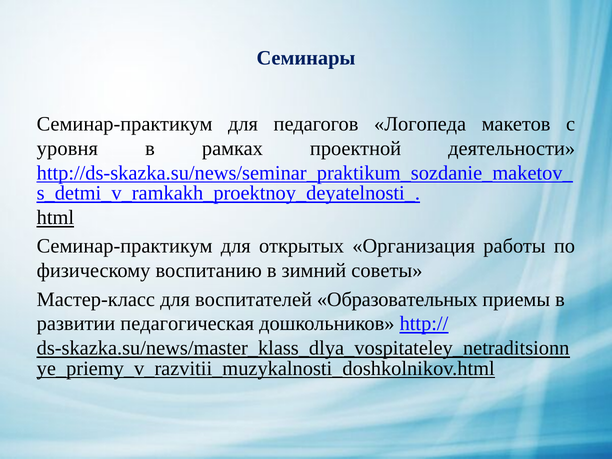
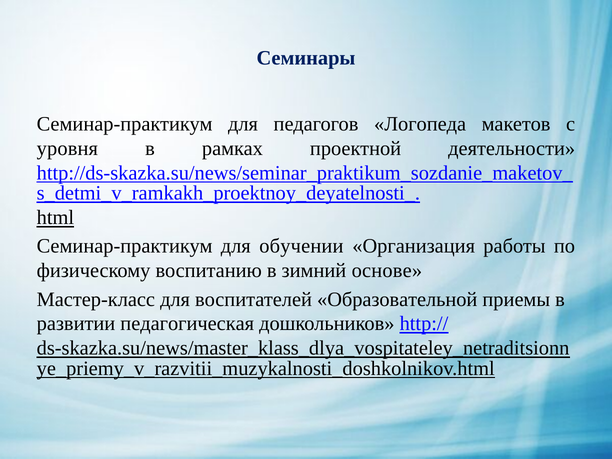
открытых: открытых -> обучении (301, 246)
советы: советы -> основе (387, 271)
Образовательных: Образовательных -> Образовательной (397, 299)
